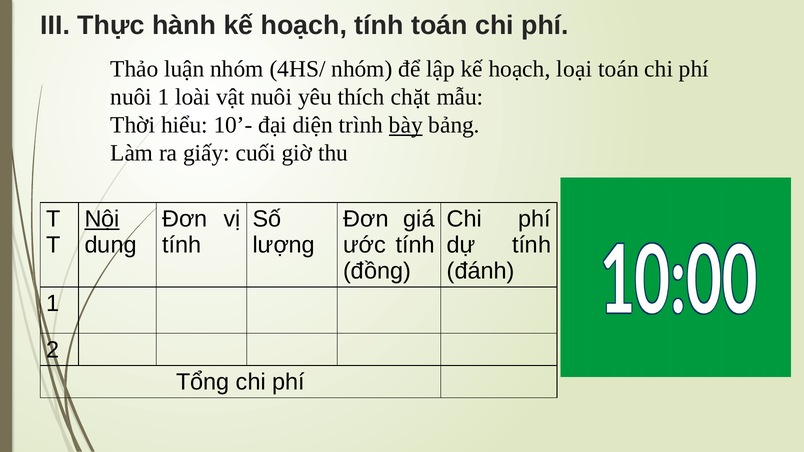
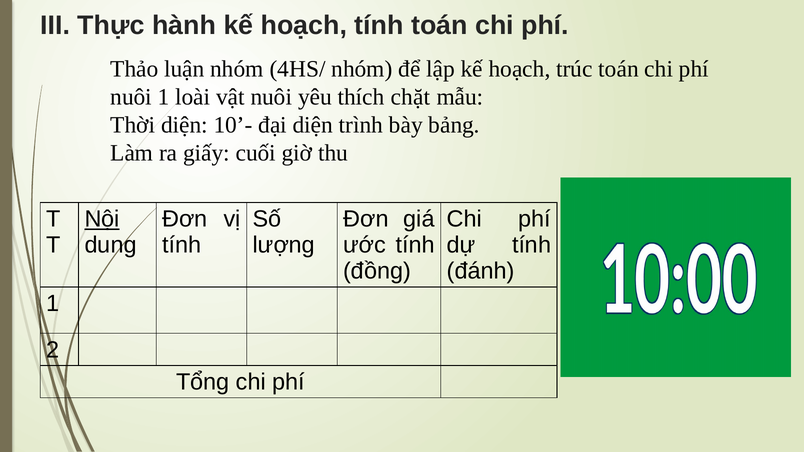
loại: loại -> trúc (574, 69)
Thời hiểu: hiểu -> diện (184, 125)
bày underline: present -> none (406, 125)
